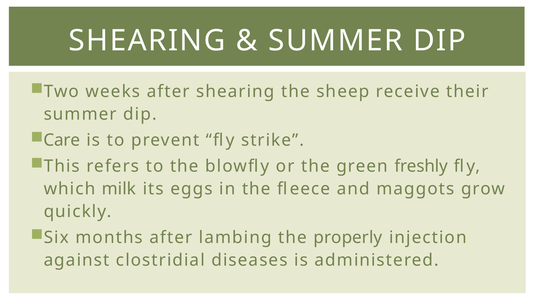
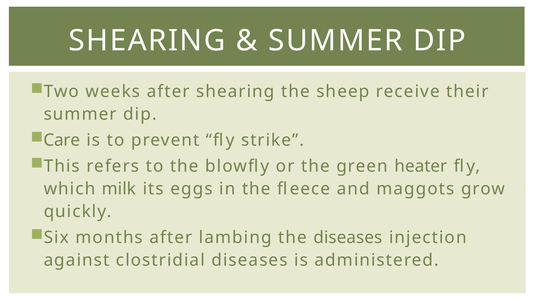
freshly: freshly -> heater (421, 166)
the properly: properly -> diseases (348, 237)
